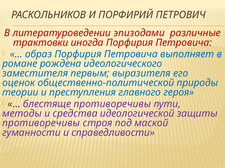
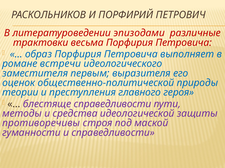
иногда: иногда -> весьма (87, 43)
рождена: рождена -> встречи (60, 64)
блестяще противоречивы: противоречивы -> справедливости (113, 104)
